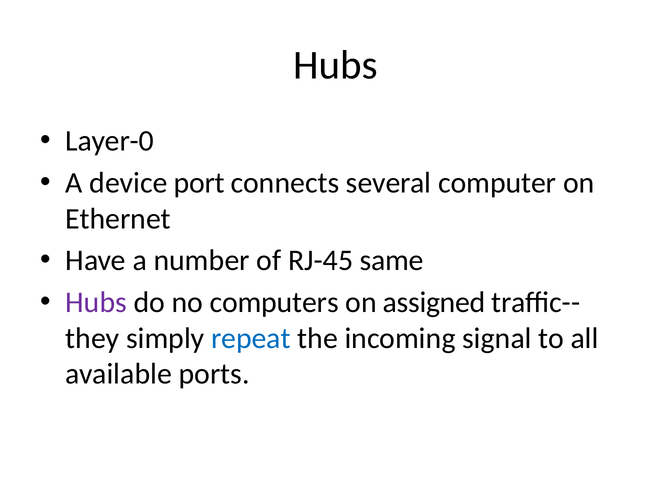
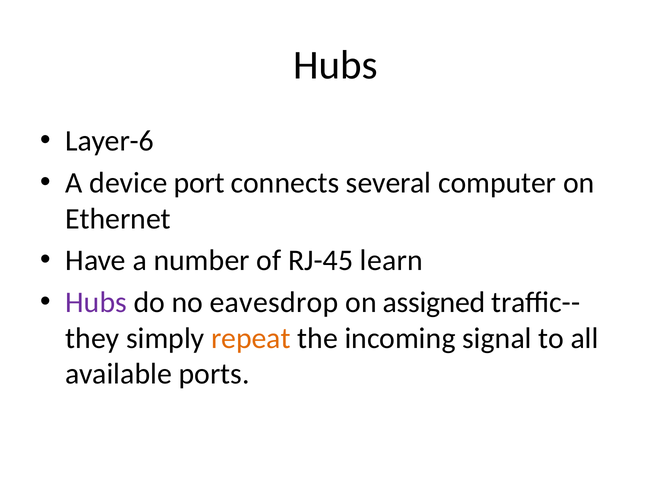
Layer-0: Layer-0 -> Layer-6 (110, 141)
same: same -> learn (391, 260)
computers: computers -> eavesdrop (274, 302)
repeat colour: blue -> orange (251, 338)
